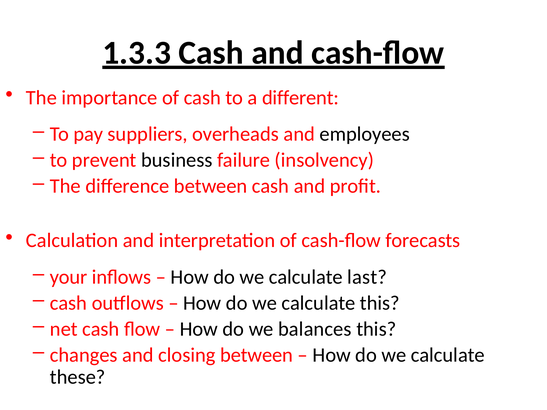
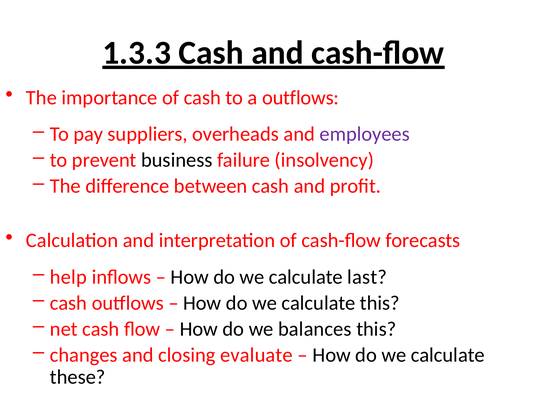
a different: different -> outflows (301, 98)
employees colour: black -> purple (365, 134)
your: your -> help (68, 277)
closing between: between -> evaluate (256, 355)
